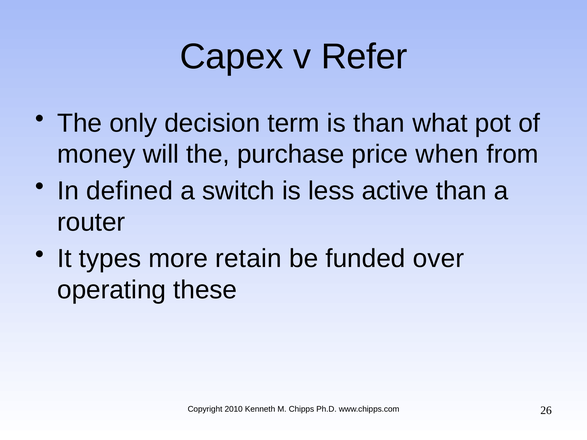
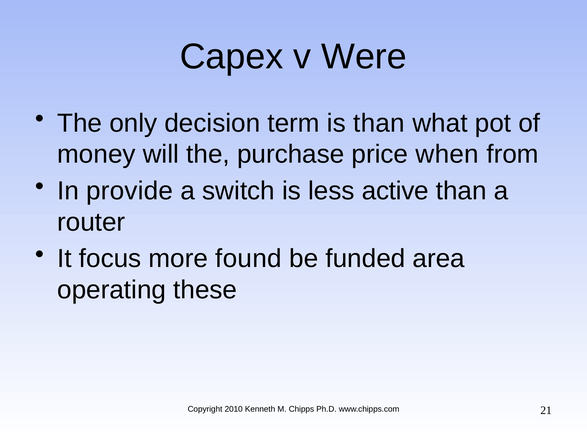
Refer: Refer -> Were (364, 57)
defined: defined -> provide (130, 191)
types: types -> focus (110, 259)
retain: retain -> found (248, 259)
over: over -> area (439, 259)
26: 26 -> 21 (546, 410)
